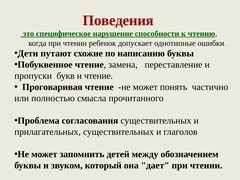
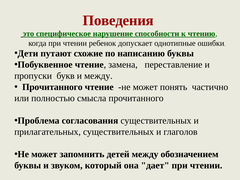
и чтение: чтение -> между (98, 76)
Проговаривая: Проговаривая -> Прочитанного (52, 87)
